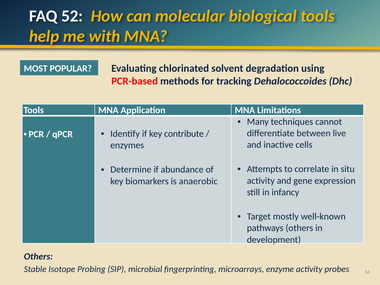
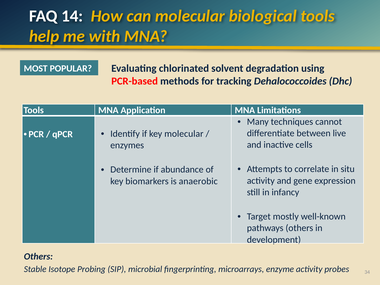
52: 52 -> 14 (72, 16)
key contribute: contribute -> molecular (184, 134)
